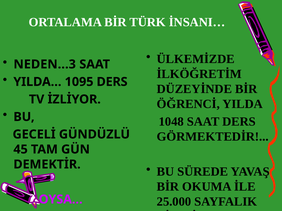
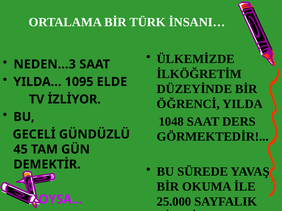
1095 DERS: DERS -> ELDE (112, 82)
